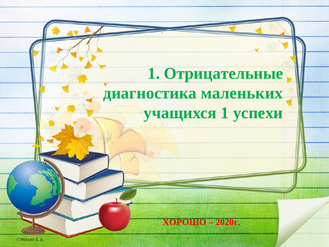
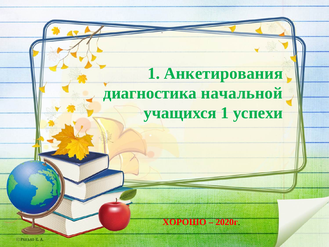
Отрицательные: Отрицательные -> Анкетирования (223, 73)
маленьких: маленьких -> начальной (242, 93)
